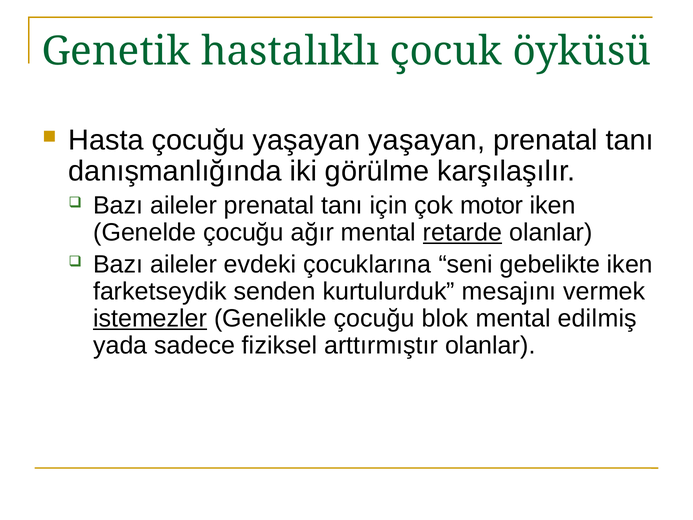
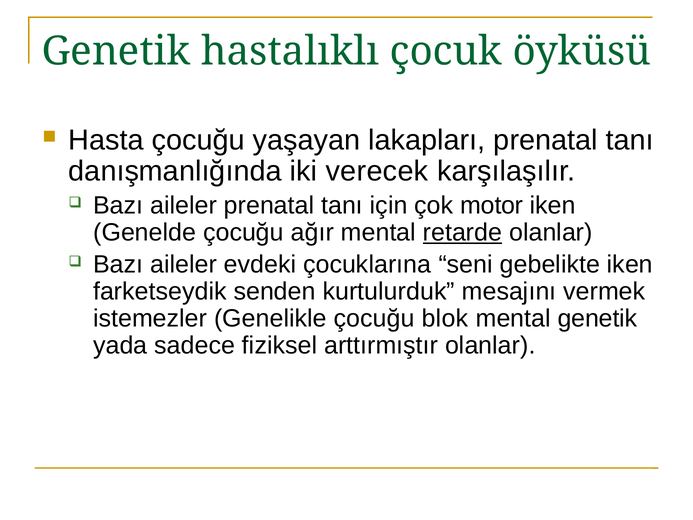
yaşayan yaşayan: yaşayan -> lakapları (427, 140)
görülme: görülme -> verecek (377, 171)
istemezler underline: present -> none (150, 318)
mental edilmiş: edilmiş -> genetik (598, 318)
